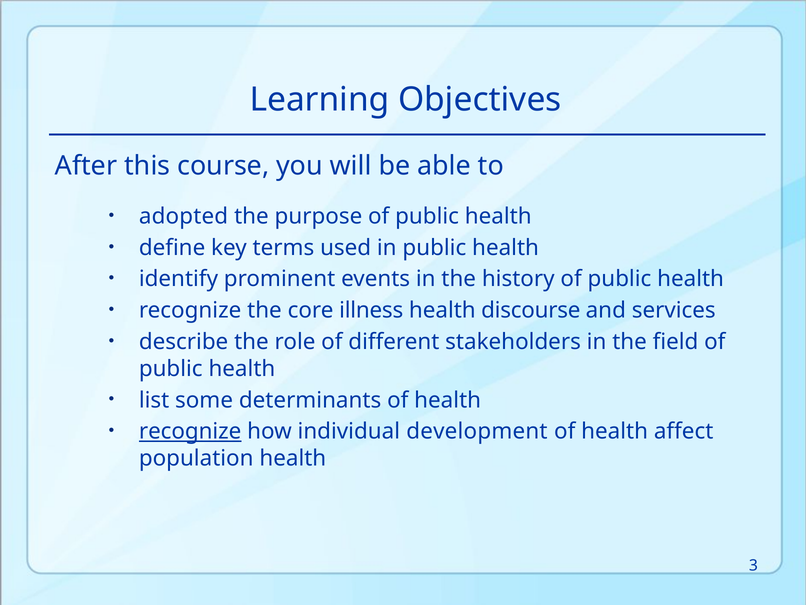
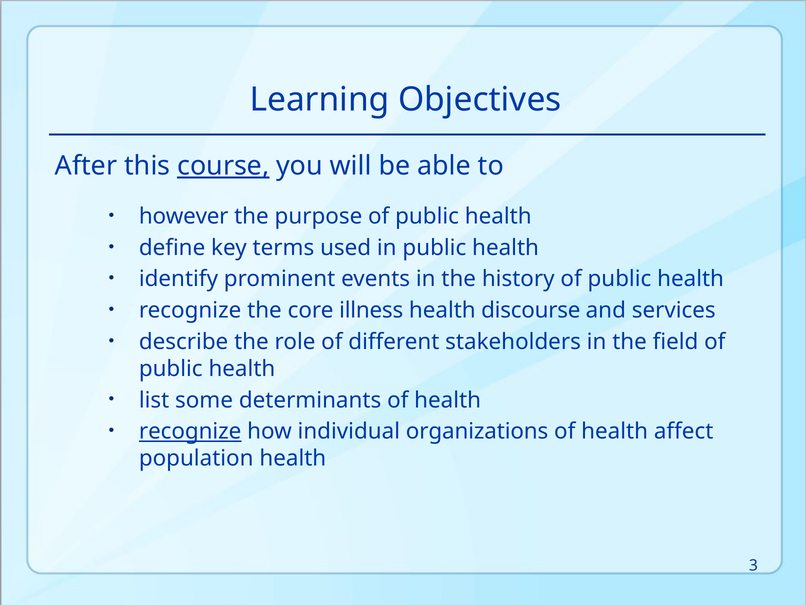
course underline: none -> present (223, 166)
adopted: adopted -> however (184, 216)
development: development -> organizations (477, 431)
